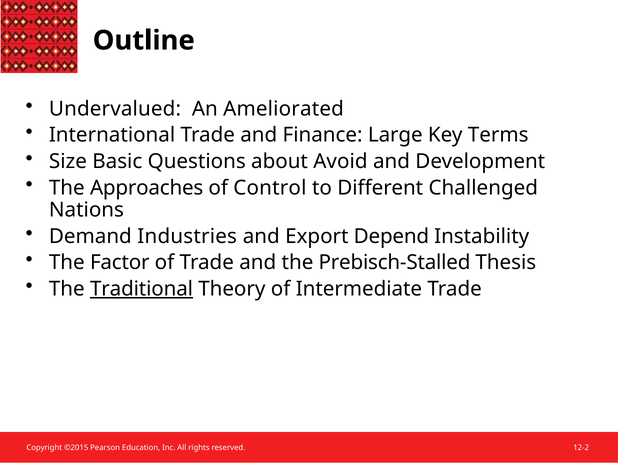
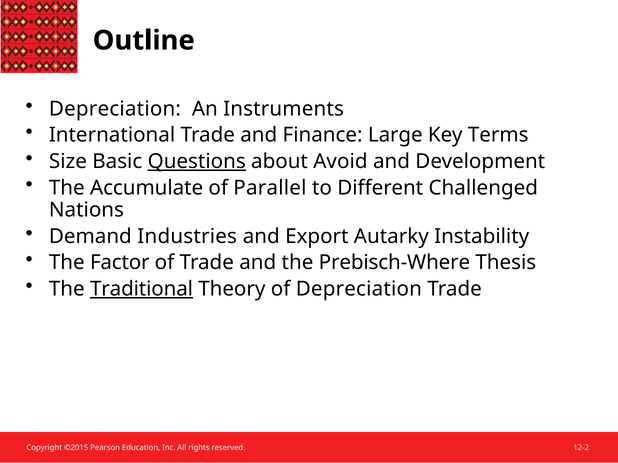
Undervalued: Undervalued -> Depreciation (115, 109)
Ameliorated: Ameliorated -> Instruments (284, 109)
Questions underline: none -> present (197, 162)
Approaches: Approaches -> Accumulate (147, 188)
Control: Control -> Parallel (270, 188)
Depend: Depend -> Autarky (391, 237)
Prebisch-Stalled: Prebisch-Stalled -> Prebisch-Where (394, 263)
of Intermediate: Intermediate -> Depreciation (359, 289)
